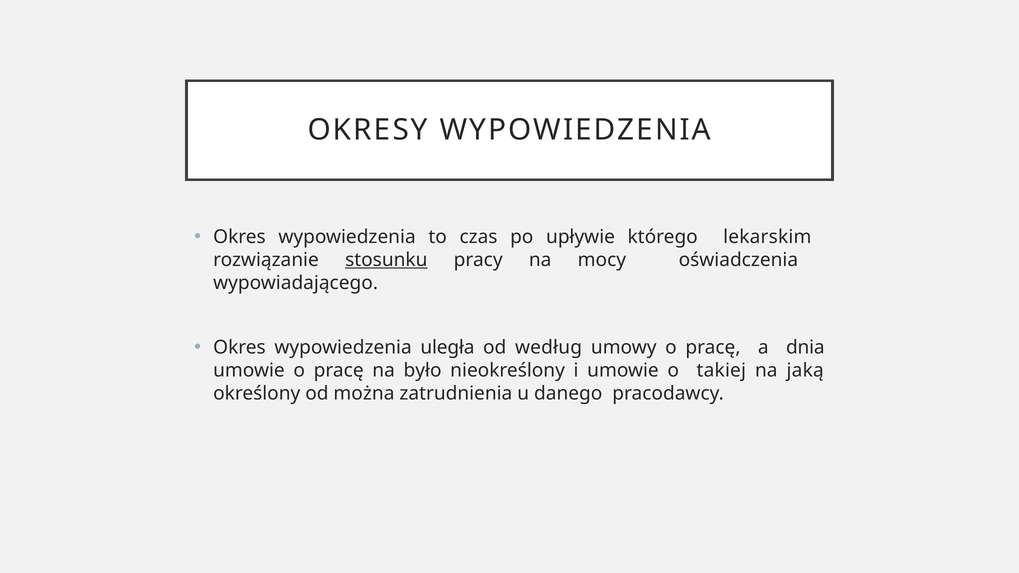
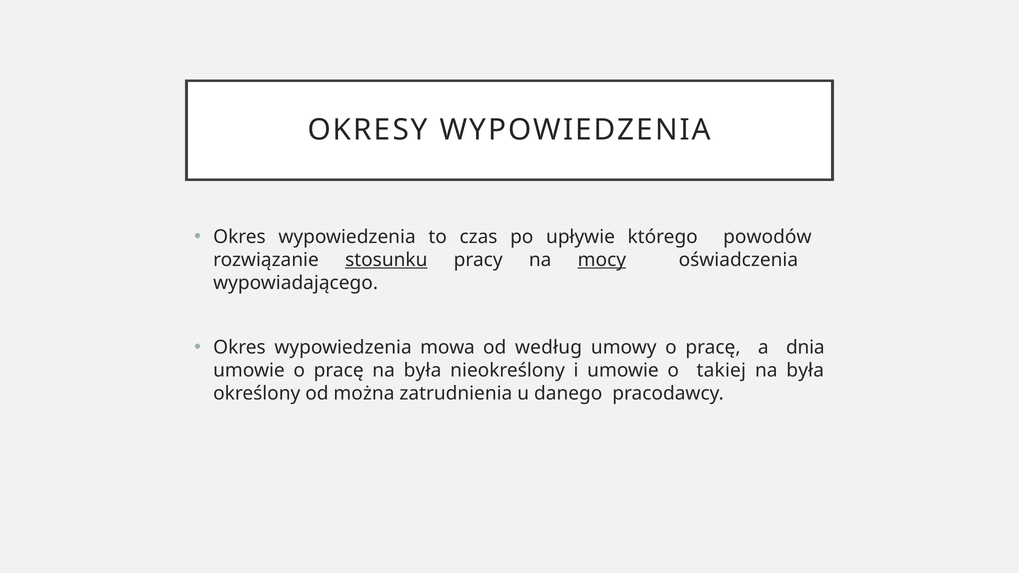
lekarskim: lekarskim -> powodów (767, 237)
mocy underline: none -> present (602, 260)
uległa: uległa -> mowa (448, 348)
pracę na było: było -> była (422, 370)
jaką: jaką -> była (805, 370)
